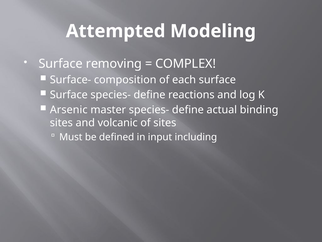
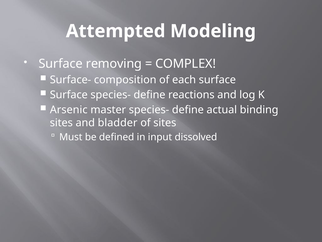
volcanic: volcanic -> bladder (118, 123)
including: including -> dissolved (196, 137)
